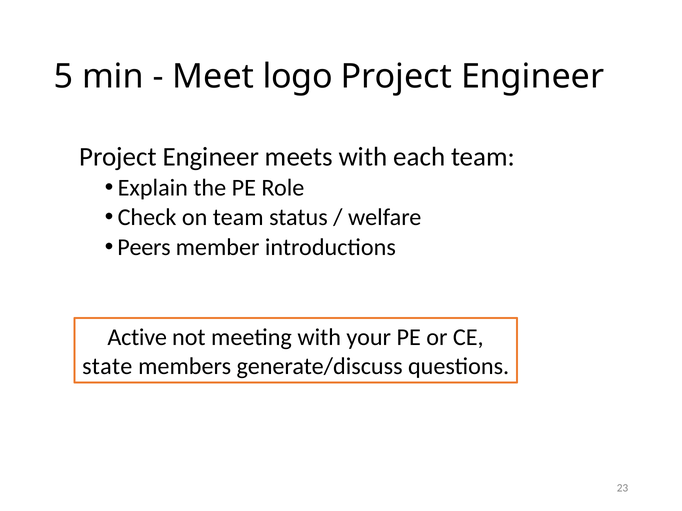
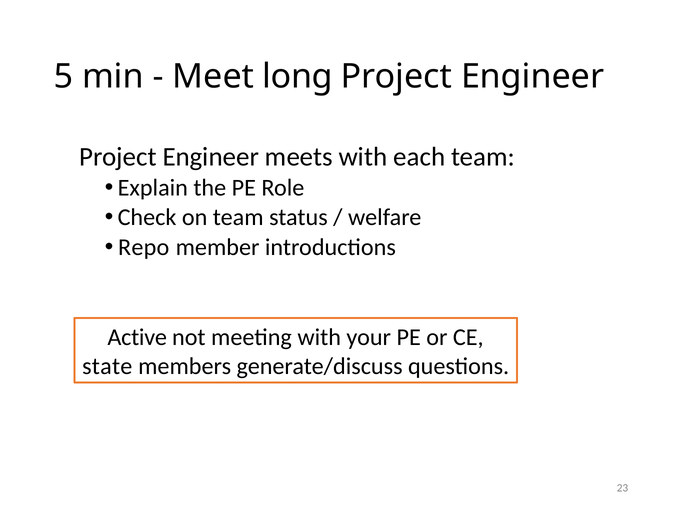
logo: logo -> long (298, 76)
Peers: Peers -> Repo (144, 247)
